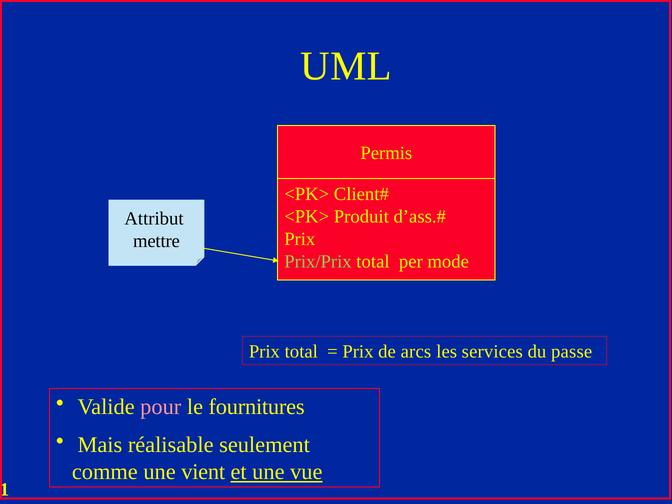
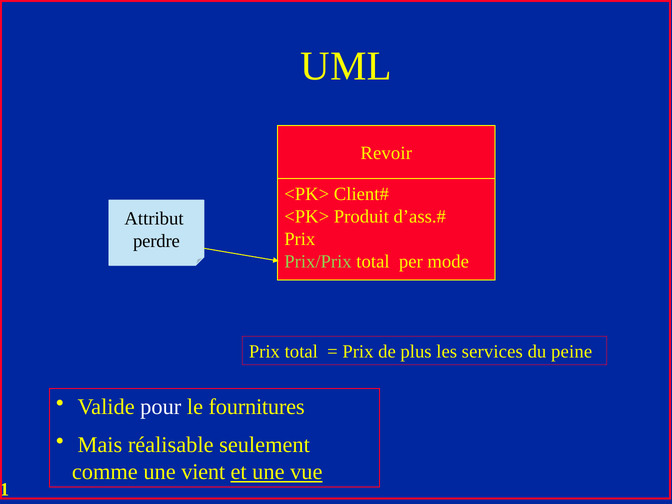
Permis: Permis -> Revoir (386, 153)
mettre: mettre -> perdre (156, 241)
arcs: arcs -> plus (416, 352)
passe: passe -> peine (572, 352)
pour colour: pink -> white (161, 407)
